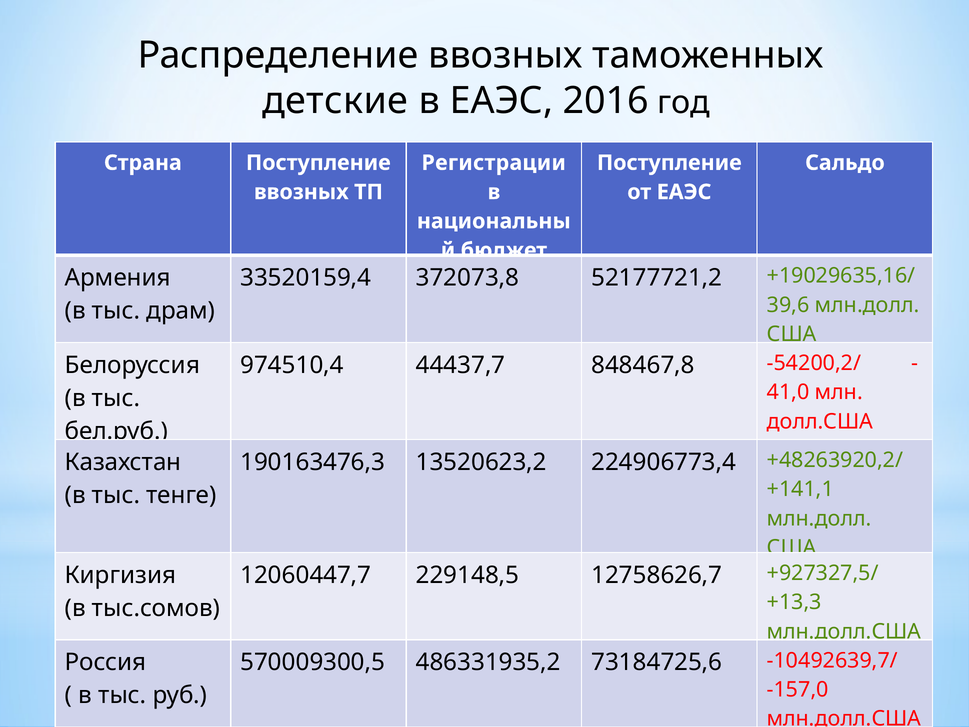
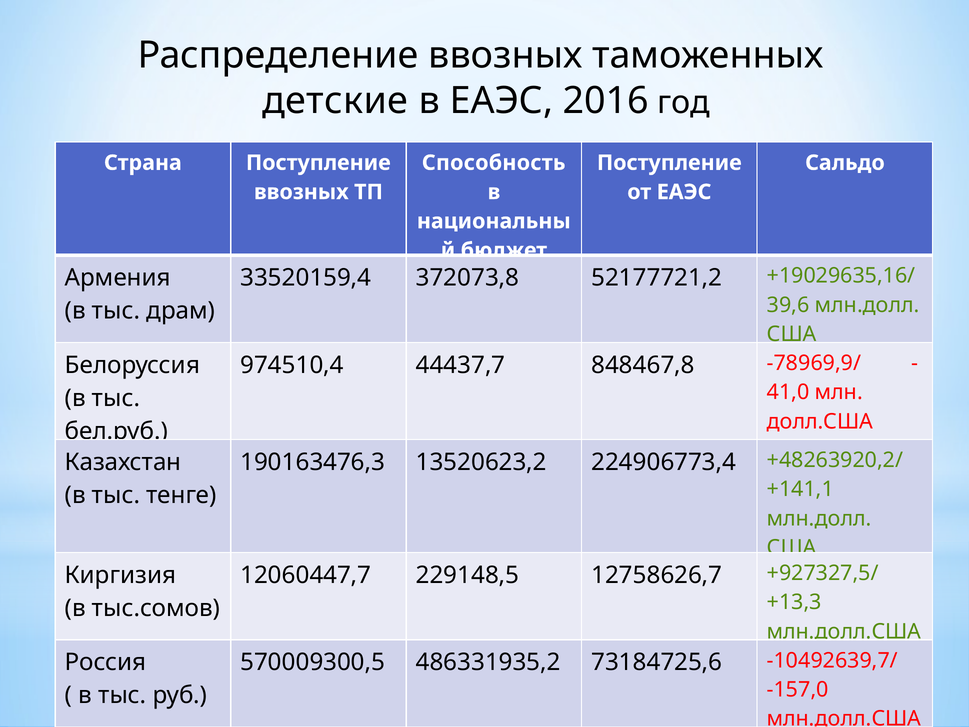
Регистрации: Регистрации -> Способность (494, 163)
-54200,2/: -54200,2/ -> -78969,9/ (814, 363)
